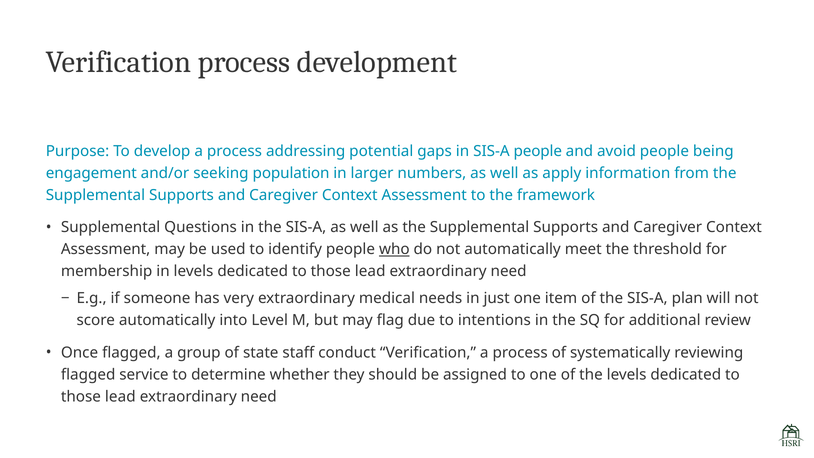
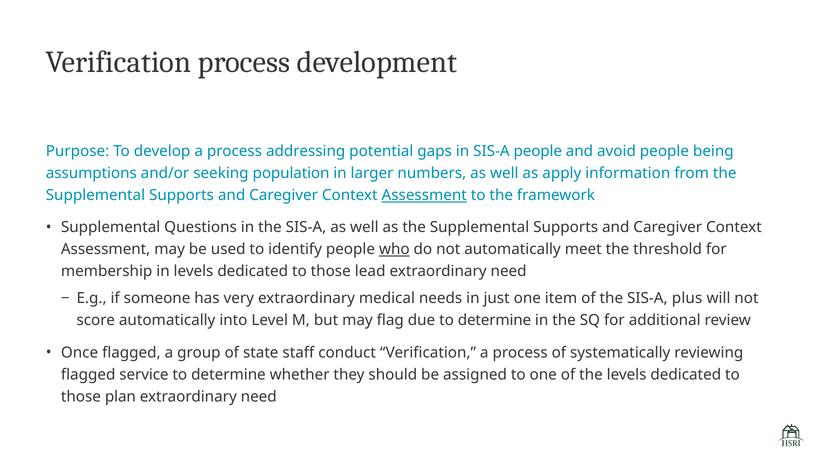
engagement: engagement -> assumptions (91, 173)
Assessment underline: none -> present (424, 195)
plan: plan -> plus (687, 298)
due to intentions: intentions -> determine (495, 320)
lead: lead -> plan (120, 396)
